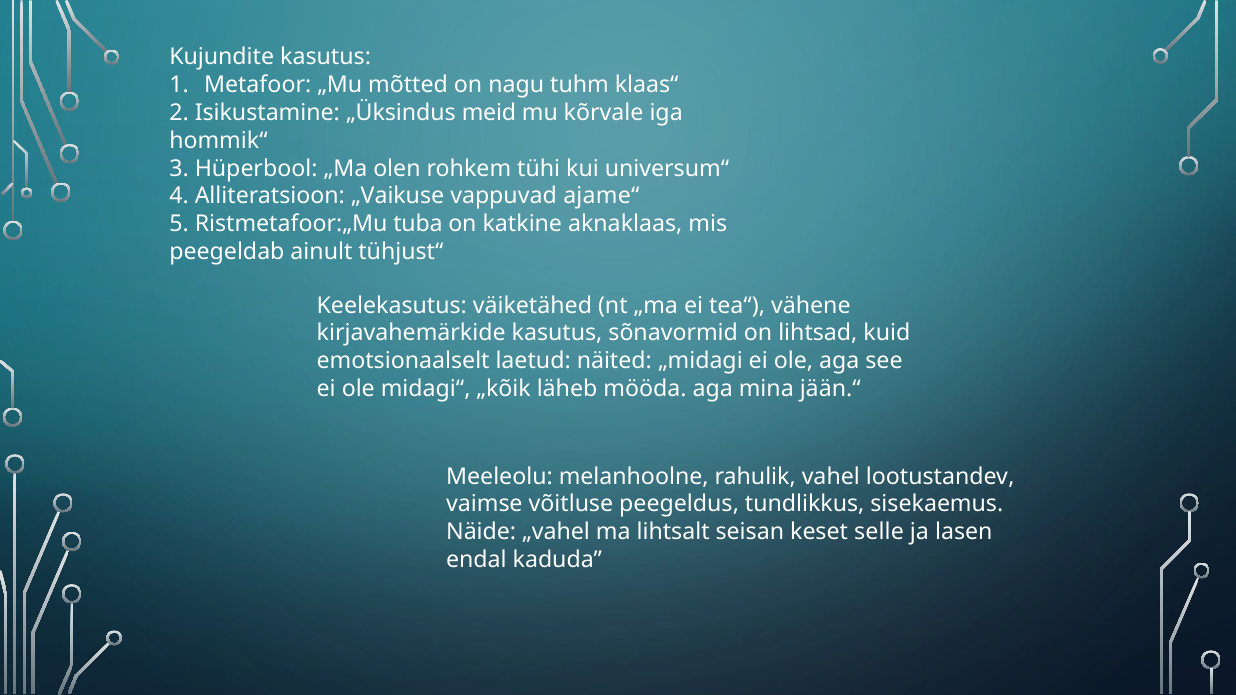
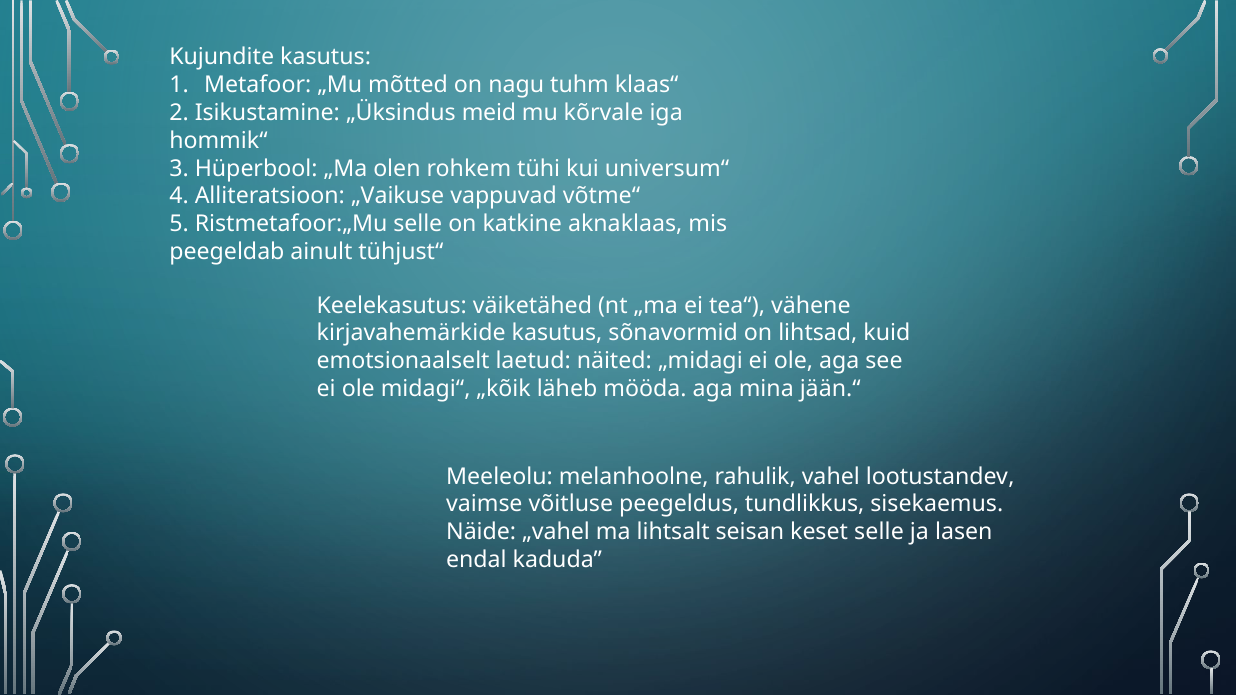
ajame“: ajame“ -> võtme“ (601, 196)
Ristmetafoor:„Mu tuba: tuba -> selle (418, 224)
